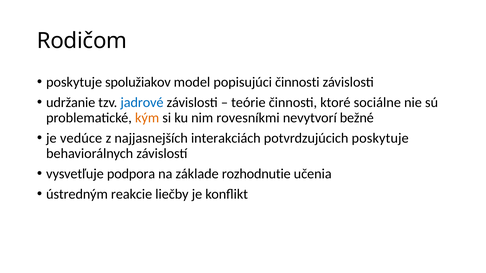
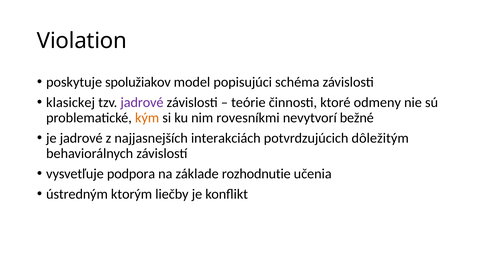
Rodičom: Rodičom -> Violation (82, 41)
popisujúci činnosti: činnosti -> schéma (297, 82)
udržanie: udržanie -> klasickej (71, 103)
jadrové colour: blue -> purple (142, 103)
sociálne: sociálne -> odmeny (377, 103)
je vedúce: vedúce -> jadrové (81, 138)
potvrdzujúcich poskytuje: poskytuje -> dôležitým (380, 138)
reakcie: reakcie -> ktorým (132, 194)
